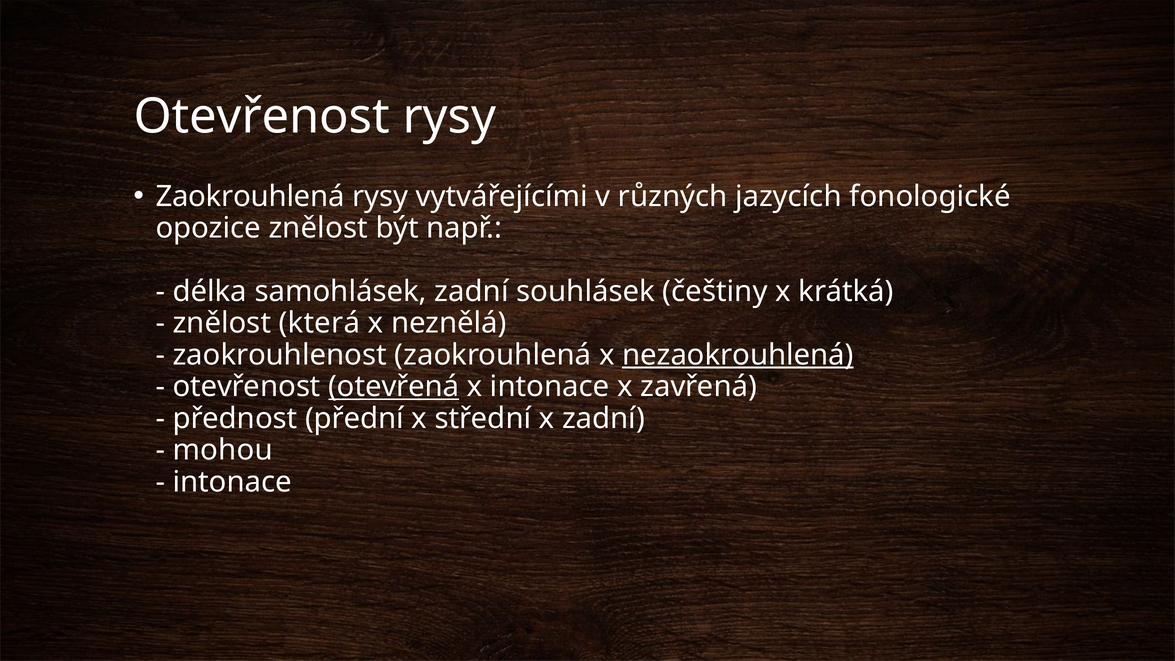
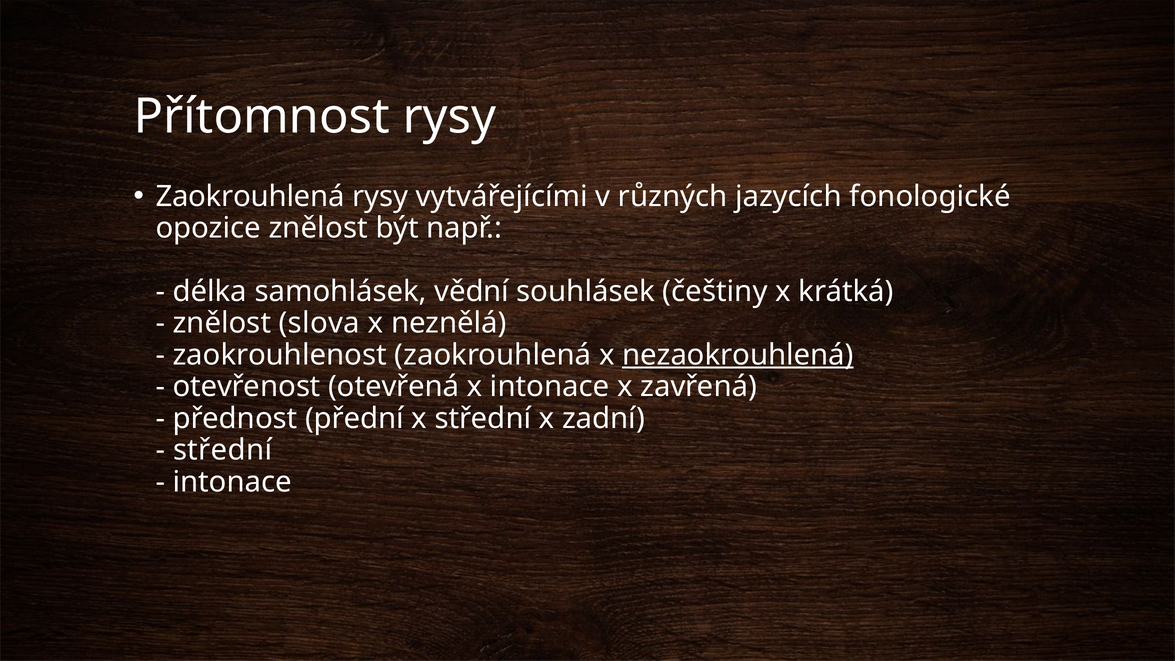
Otevřenost: Otevřenost -> Přítomnost (262, 117)
samohlásek zadní: zadní -> vědní (472, 292)
která: která -> slova (319, 323)
otevřená underline: present -> none (394, 387)
mohou: mohou -> střední (223, 450)
